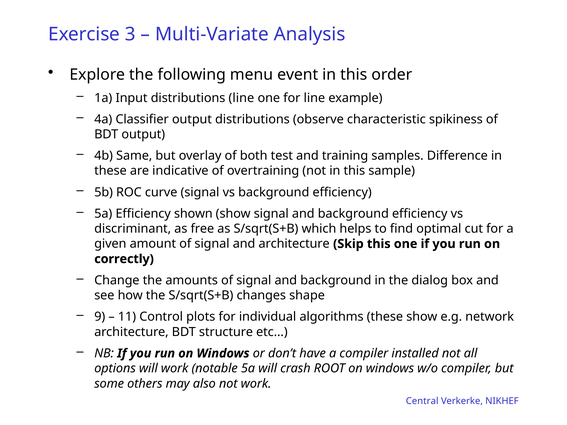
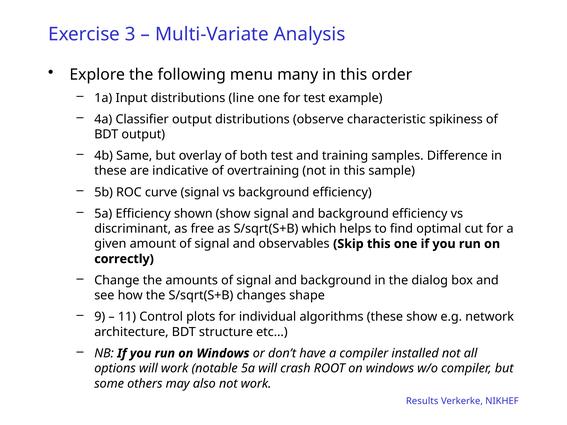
event: event -> many (298, 75)
for line: line -> test (314, 98)
and architecture: architecture -> observables (294, 244)
Central: Central -> Results (422, 401)
